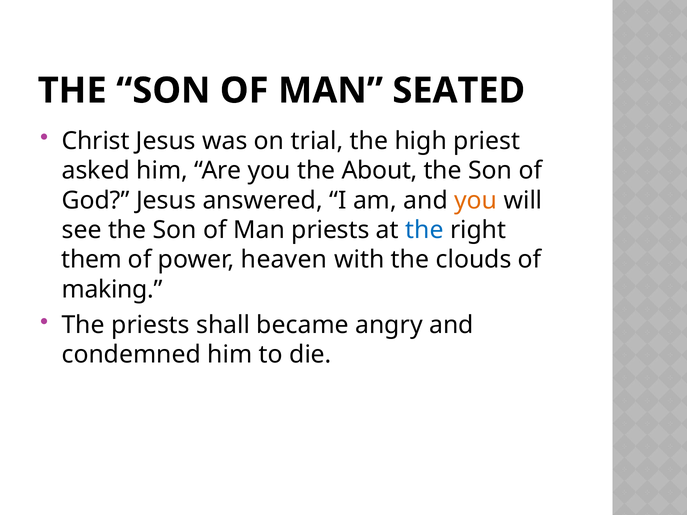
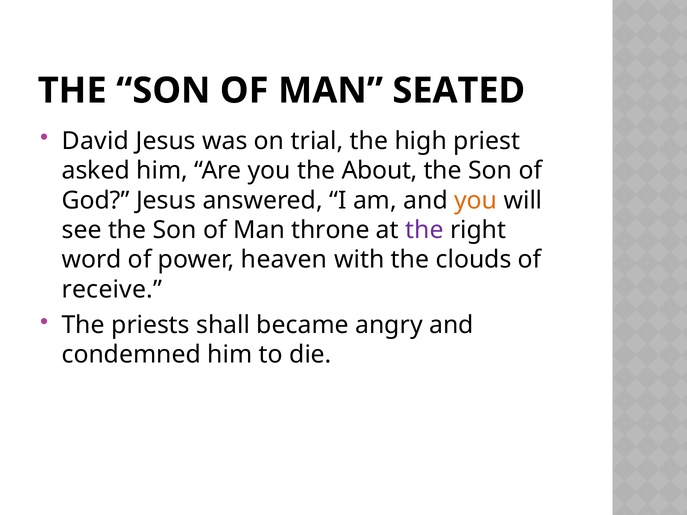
Christ: Christ -> David (95, 141)
Man priests: priests -> throne (331, 230)
the colour: blue -> purple (424, 230)
them: them -> word (92, 260)
making: making -> receive (112, 290)
